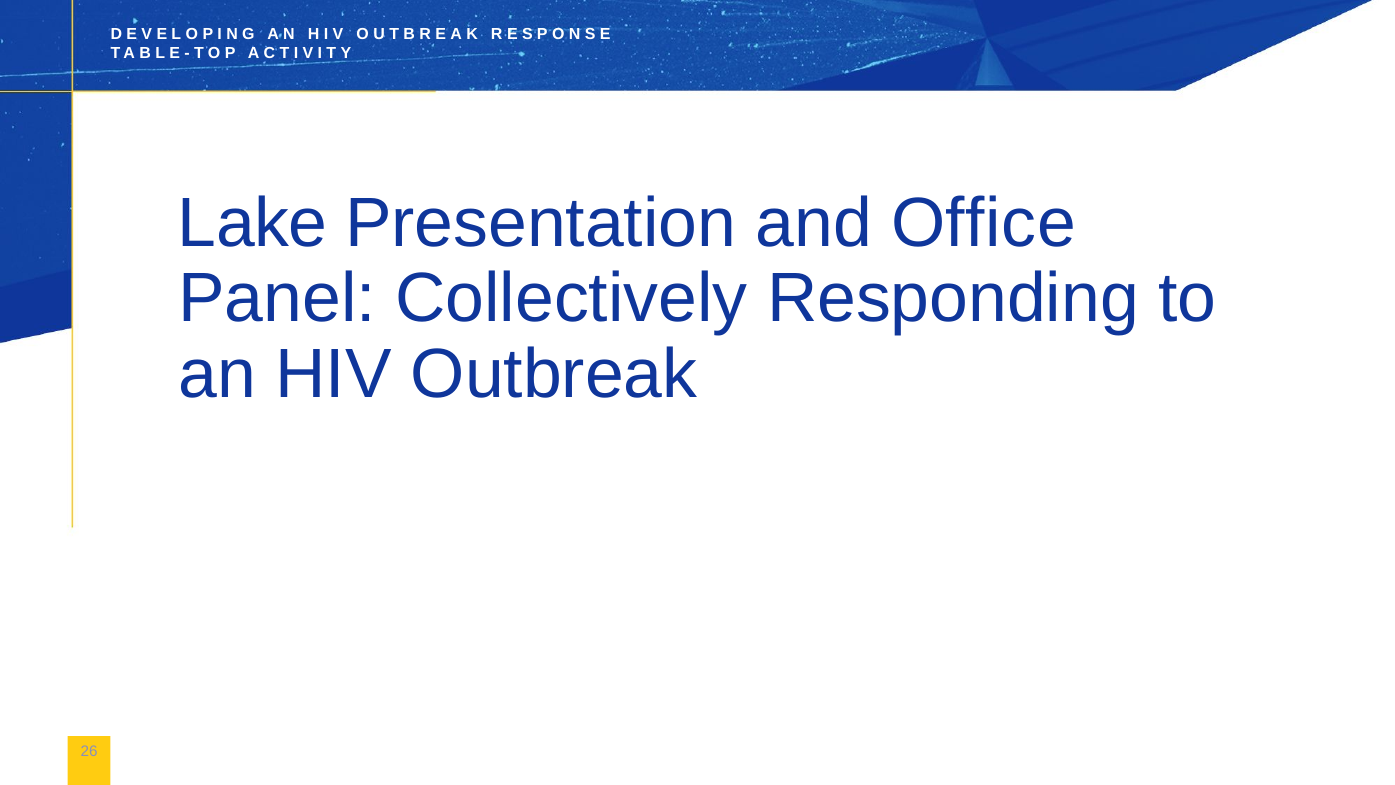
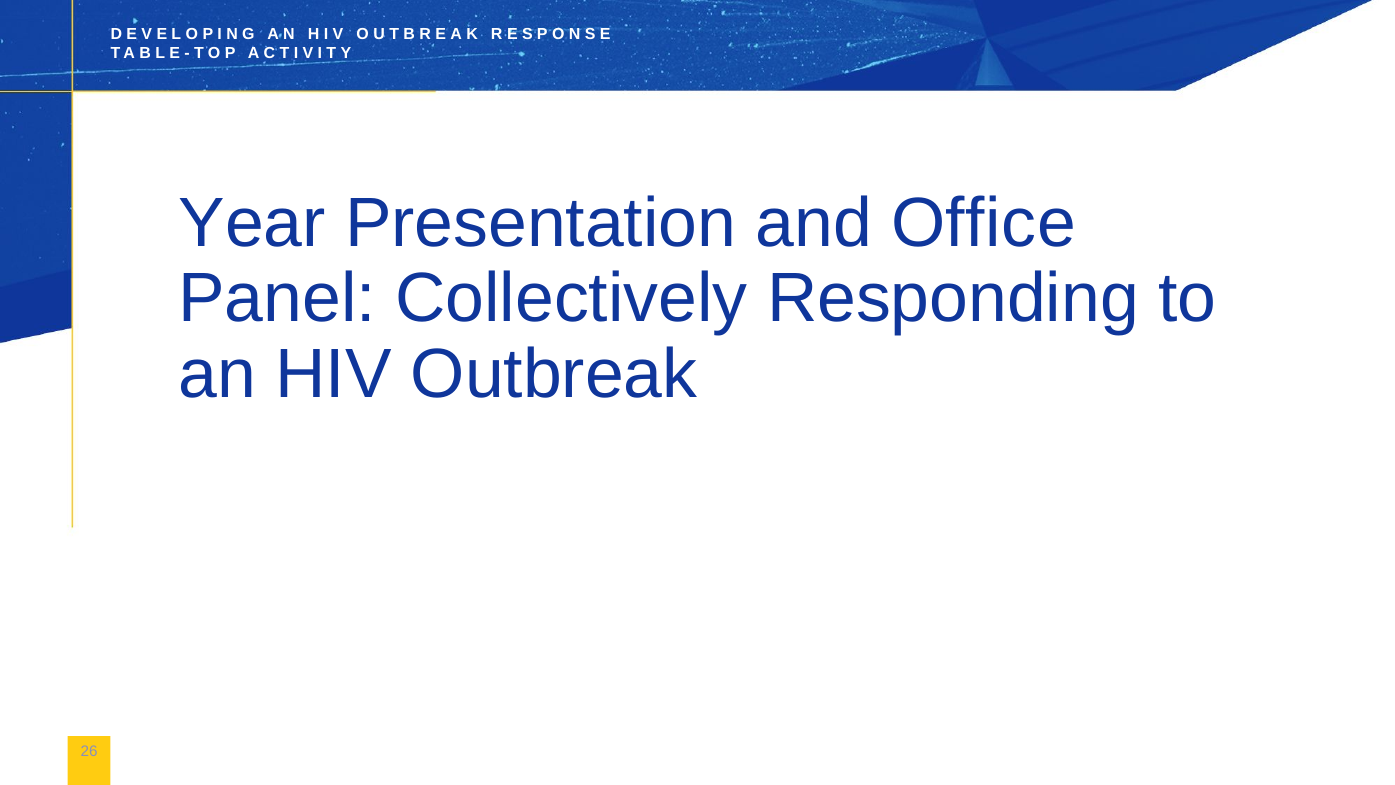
Lake: Lake -> Year (252, 223)
